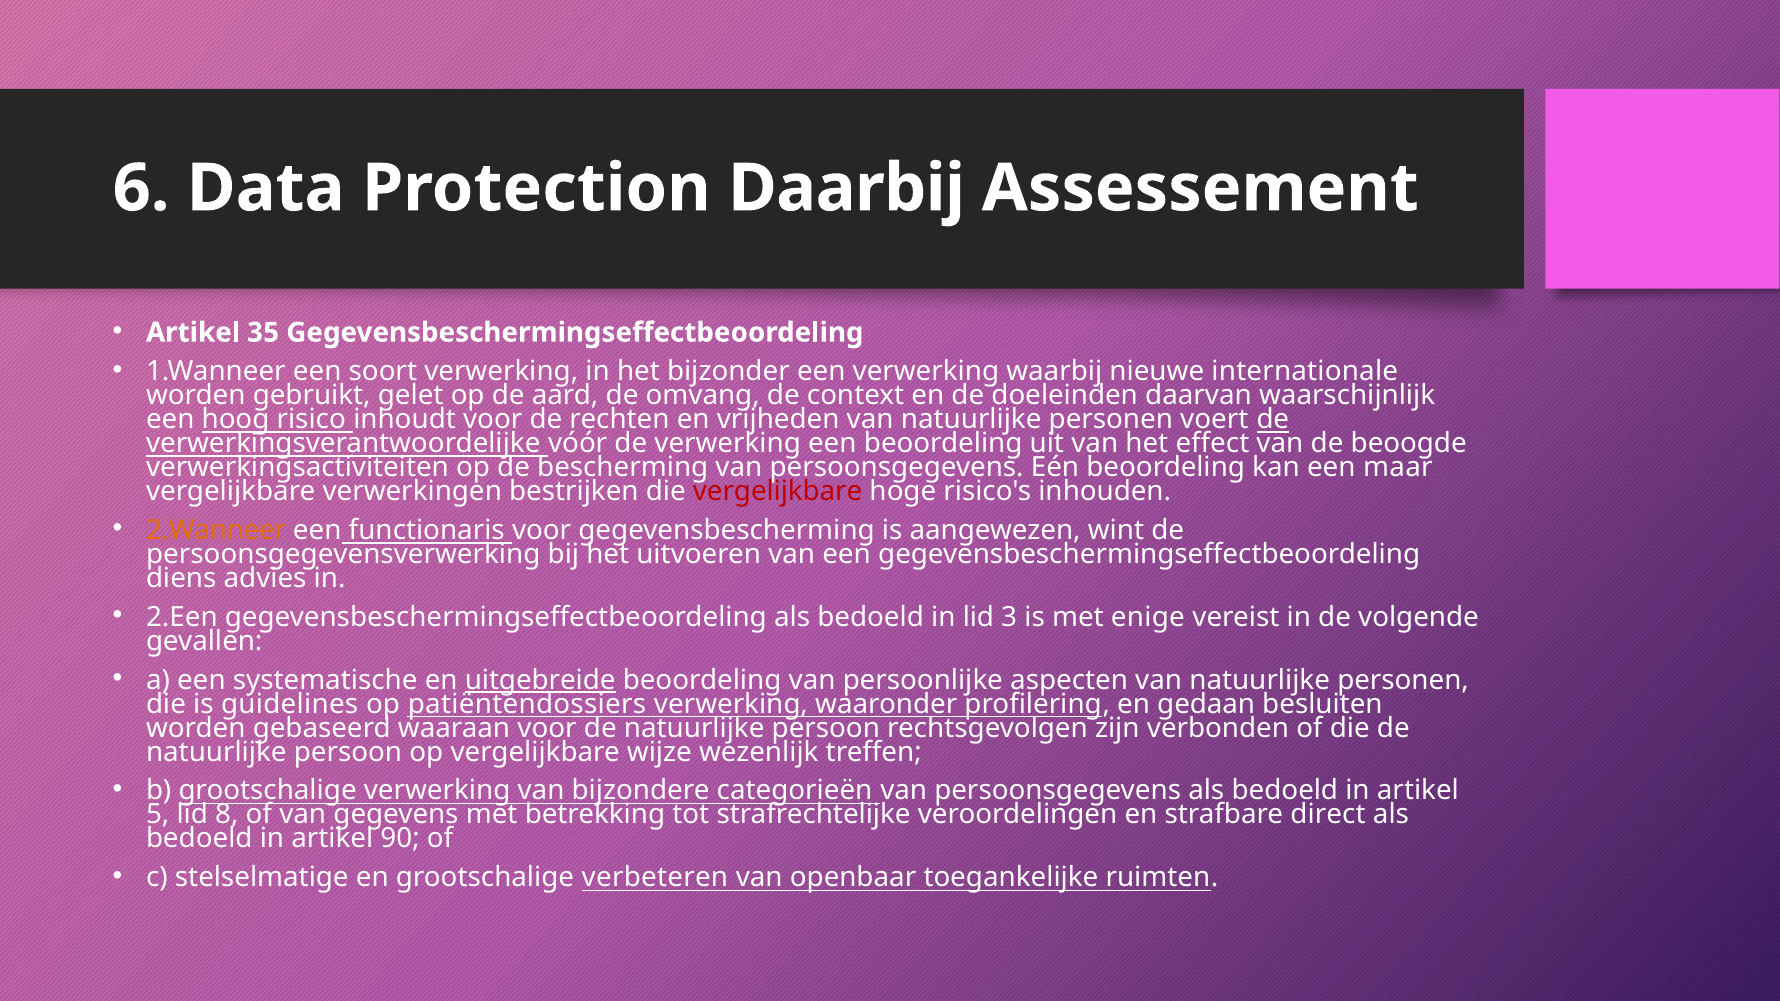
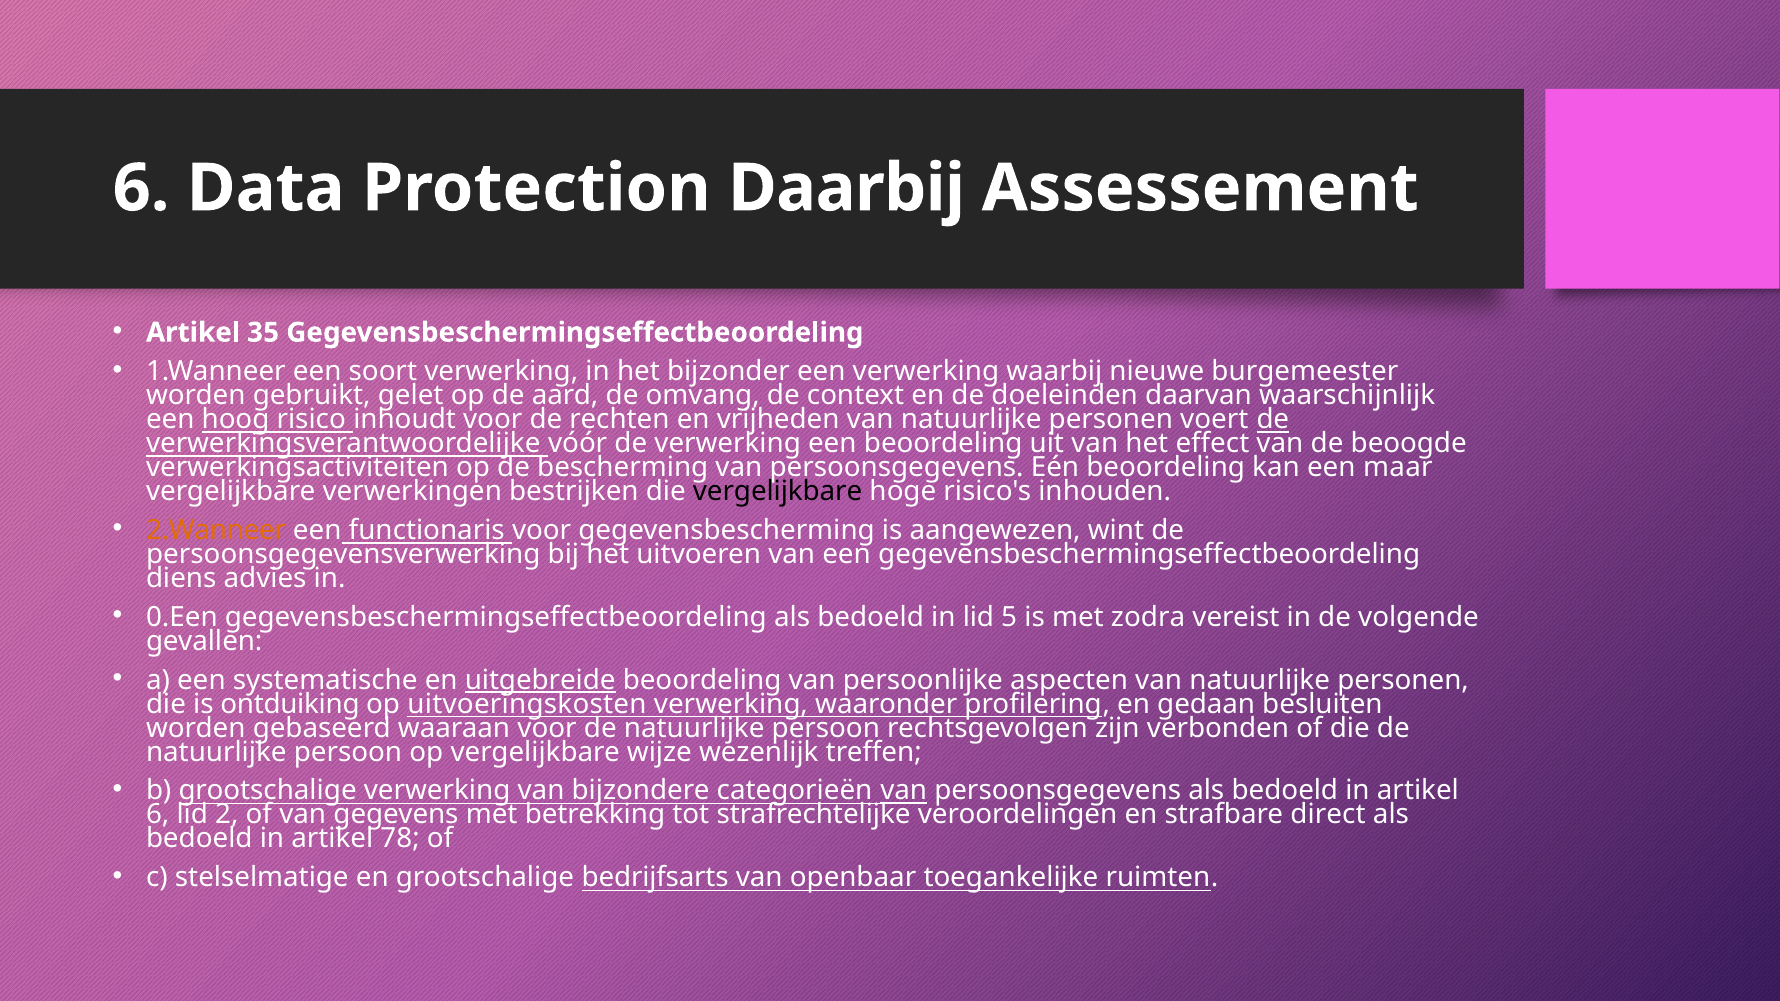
internationale: internationale -> burgemeester (1305, 371)
vergelijkbare colour: red -> black (778, 491)
2.Een: 2.Een -> 0.Een (182, 617)
3: 3 -> 5 (1009, 617)
enige: enige -> zodra (1148, 617)
guidelines: guidelines -> ontduiking (290, 704)
patiëntendossiers: patiëntendossiers -> uitvoeringskosten (527, 704)
van underline: none -> present (904, 791)
5: 5 -> 6 (158, 815)
8: 8 -> 2 (227, 815)
90: 90 -> 78 (400, 839)
verbeteren: verbeteren -> bedrijfsarts (655, 878)
